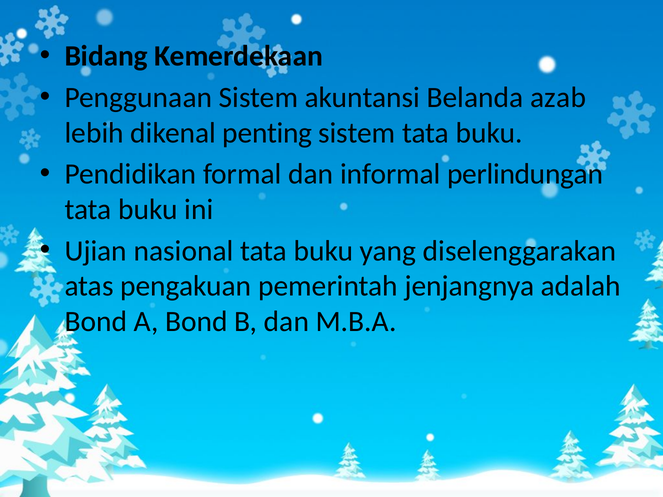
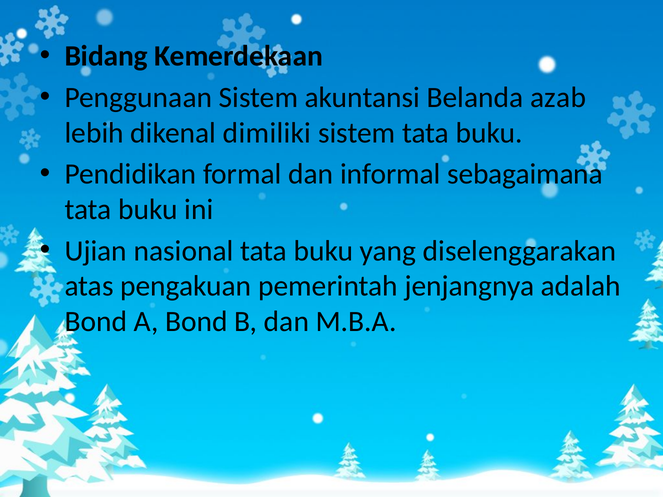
penting: penting -> dimiliki (267, 133)
perlindungan: perlindungan -> sebagaimana (525, 174)
